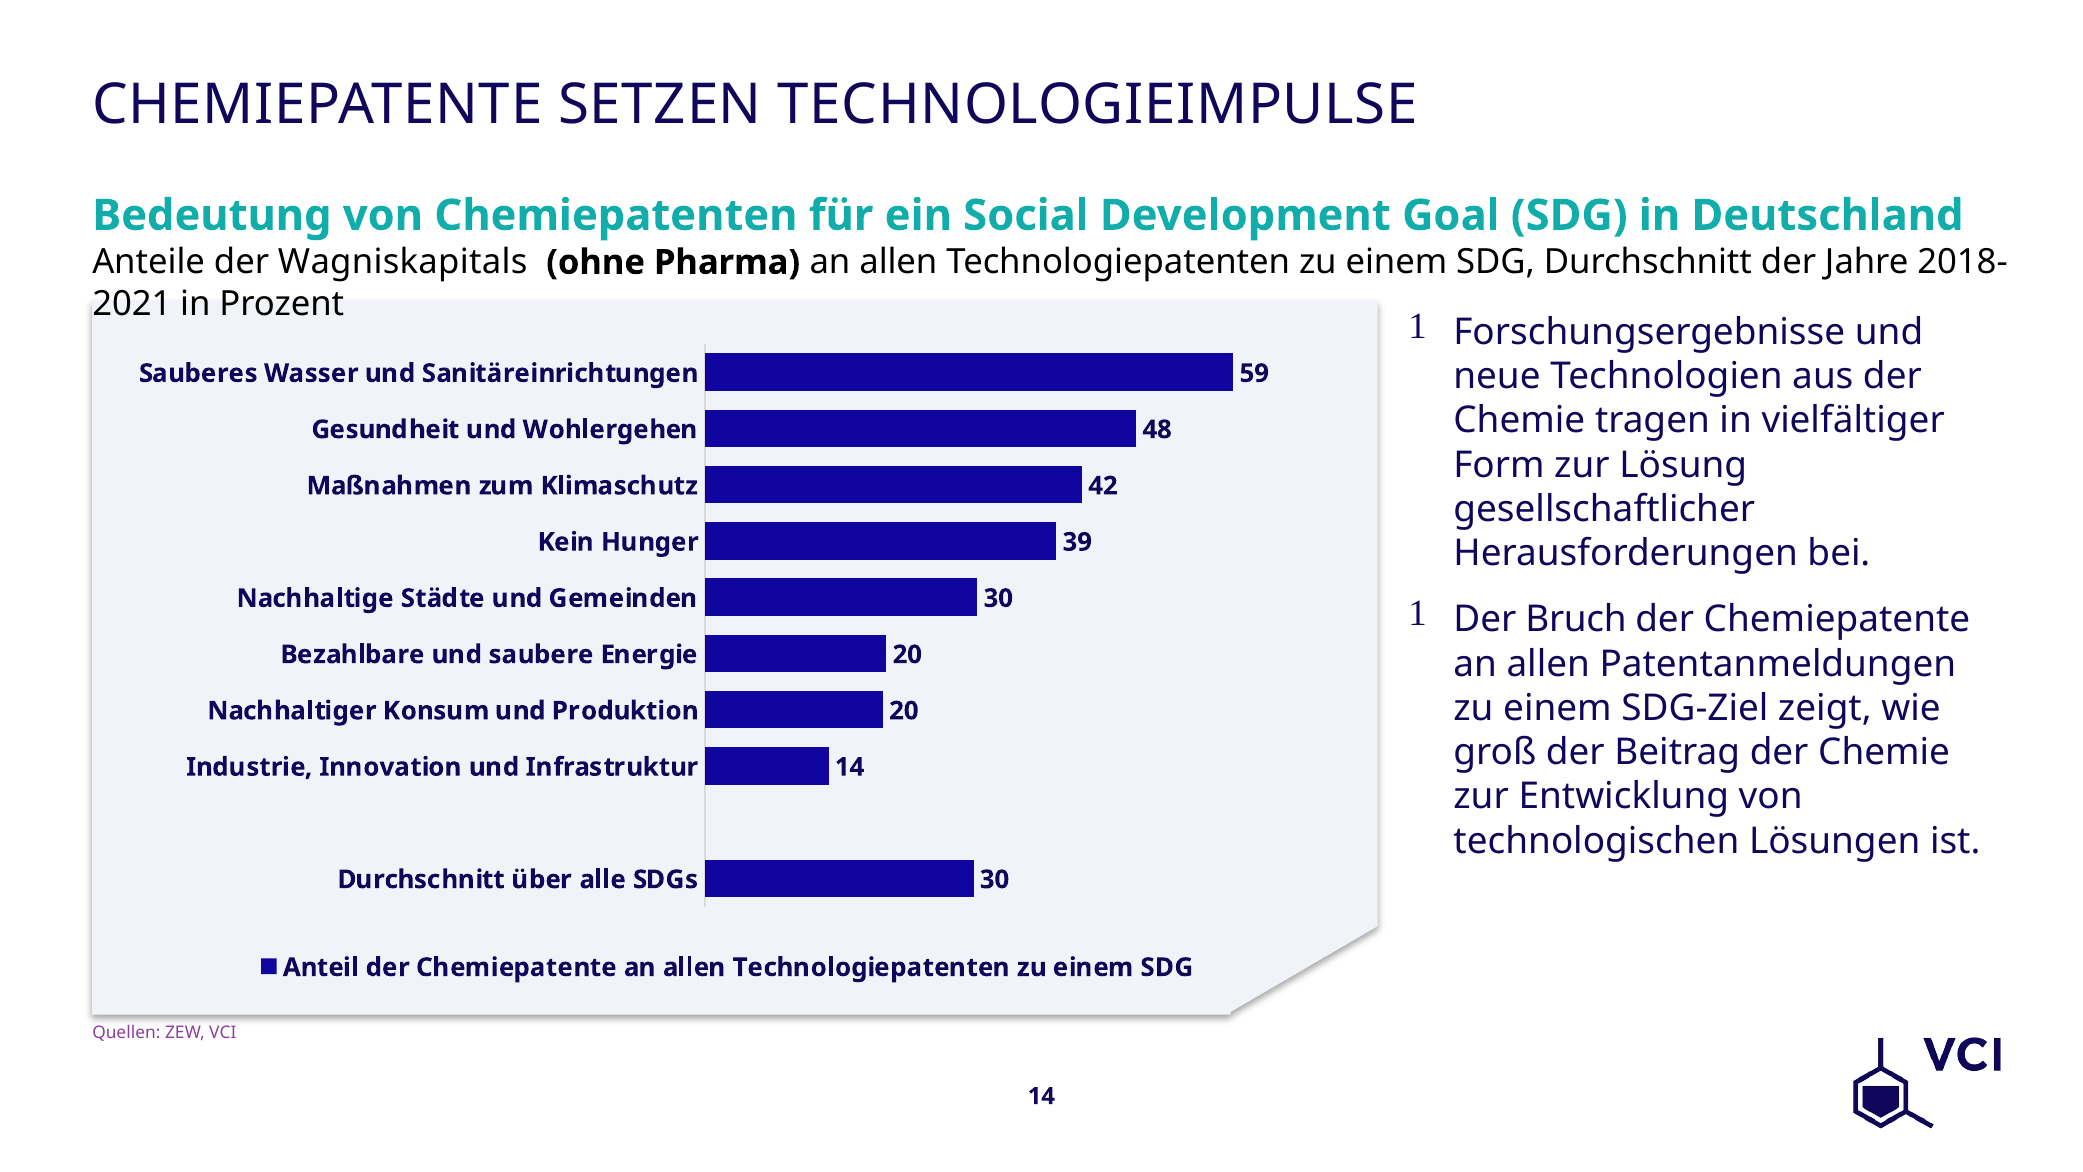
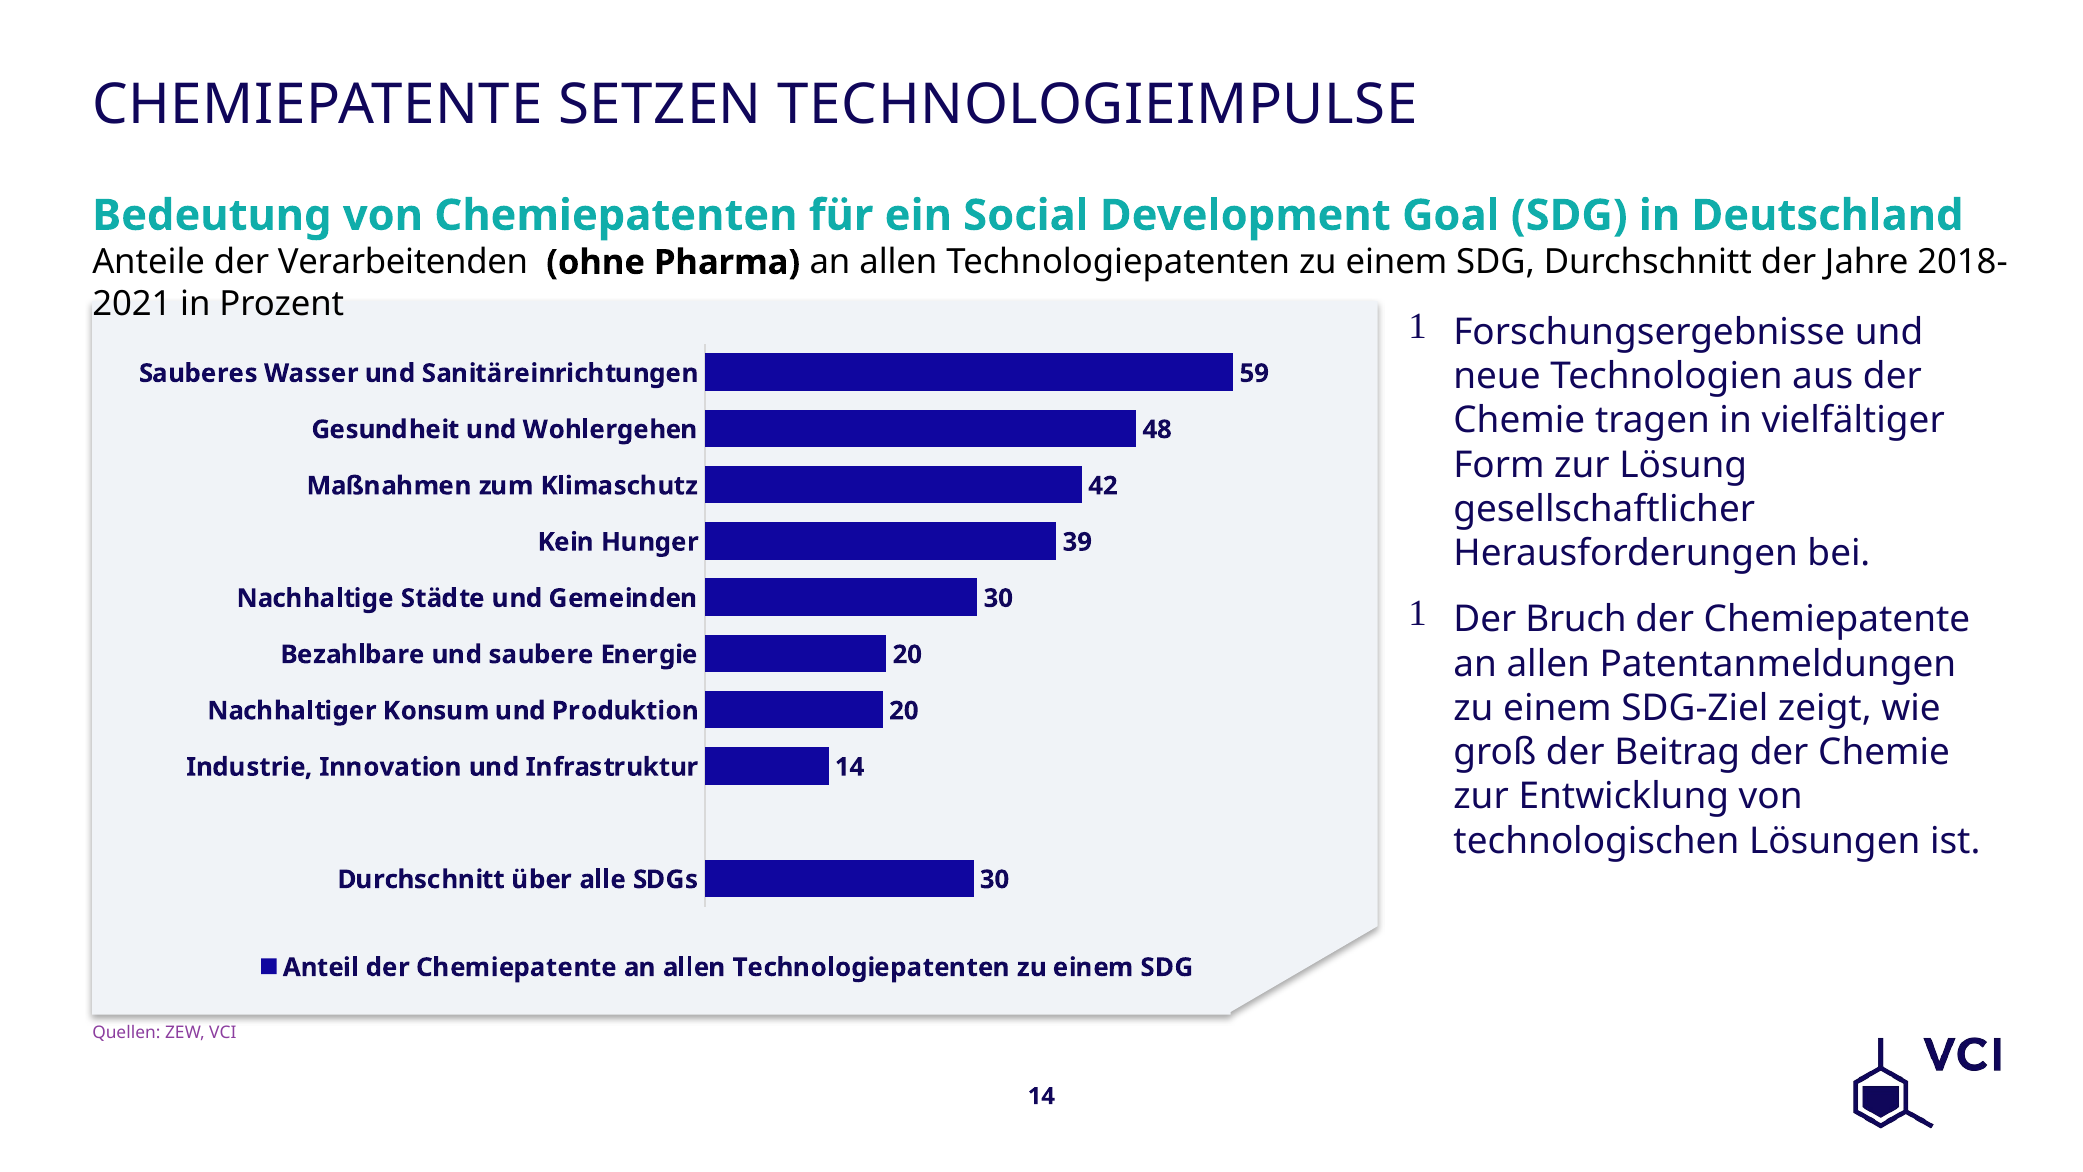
Wagniskapitals: Wagniskapitals -> Verarbeitenden (403, 262)
